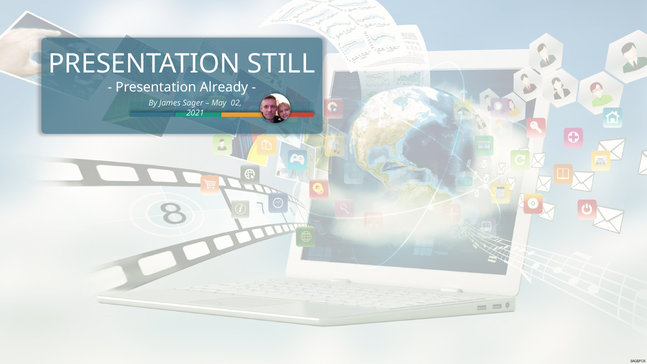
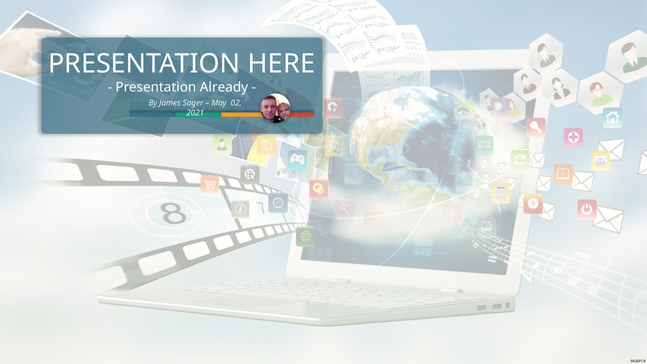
STILL: STILL -> HERE (281, 64)
